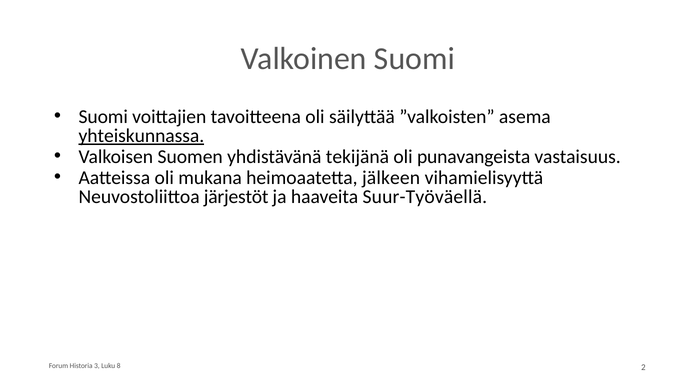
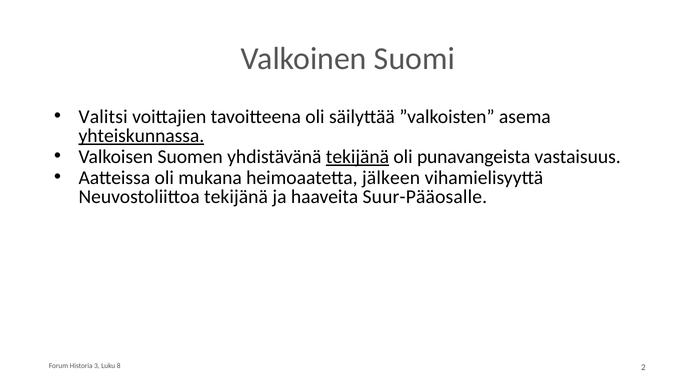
Suomi: Suomi -> Valitsi (103, 117)
tekijänä underline: none -> present (357, 157)
Neuvostoliittoa järjestöt: järjestöt -> tekijänä (236, 197)
Suur-Työväellä: Suur-Työväellä -> Suur-Pääosalle (425, 197)
